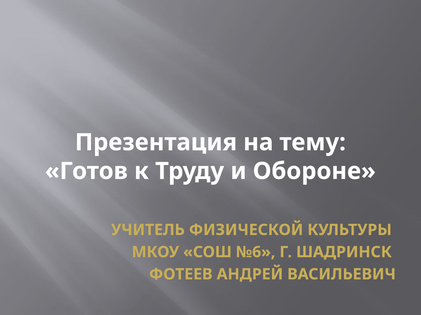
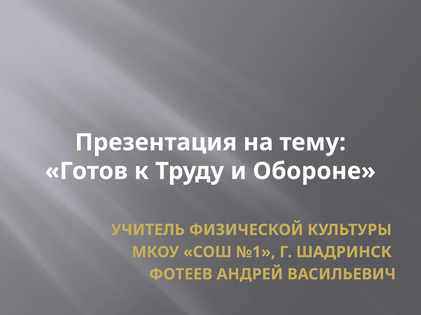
№6: №6 -> №1 (256, 253)
